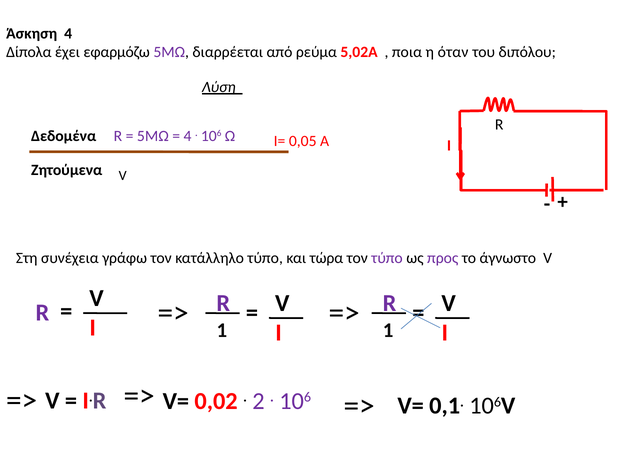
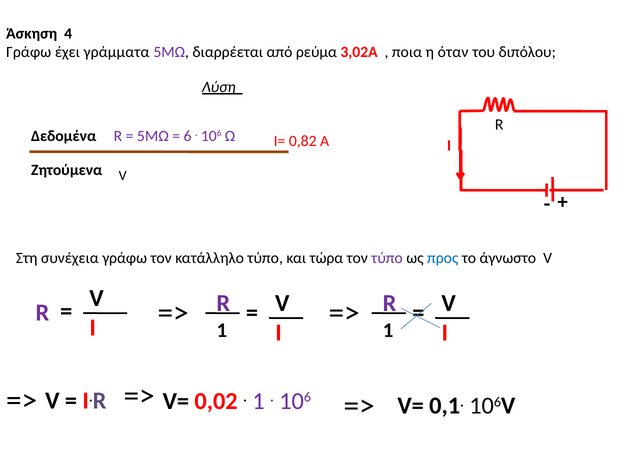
Δίπολα: Δίπολα -> Γράφω (29, 52)
εφαρμόζω: εφαρμόζω -> γράμματα (117, 52)
5,02A: 5,02A -> 3,02A (359, 52)
4: 4 -> 6 (188, 136)
0,05: 0,05 -> 0,82 (303, 141)
προς colour: purple -> blue (443, 258)
2: 2 -> 1 (259, 401)
